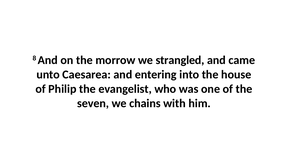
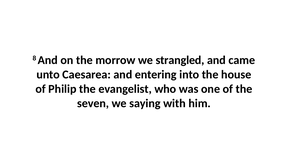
chains: chains -> saying (145, 103)
